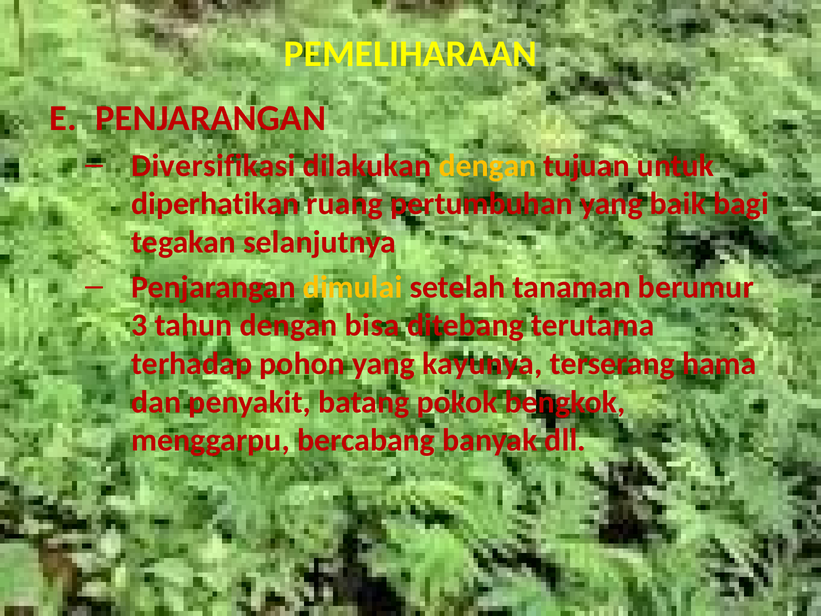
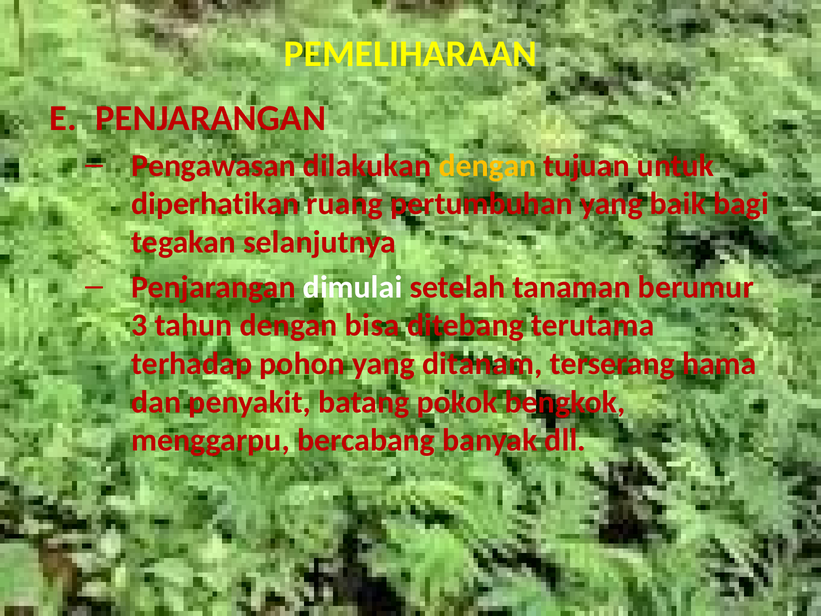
Diversifikasi: Diversifikasi -> Pengawasan (214, 165)
dimulai colour: yellow -> white (353, 287)
kayunya: kayunya -> ditanam (482, 364)
